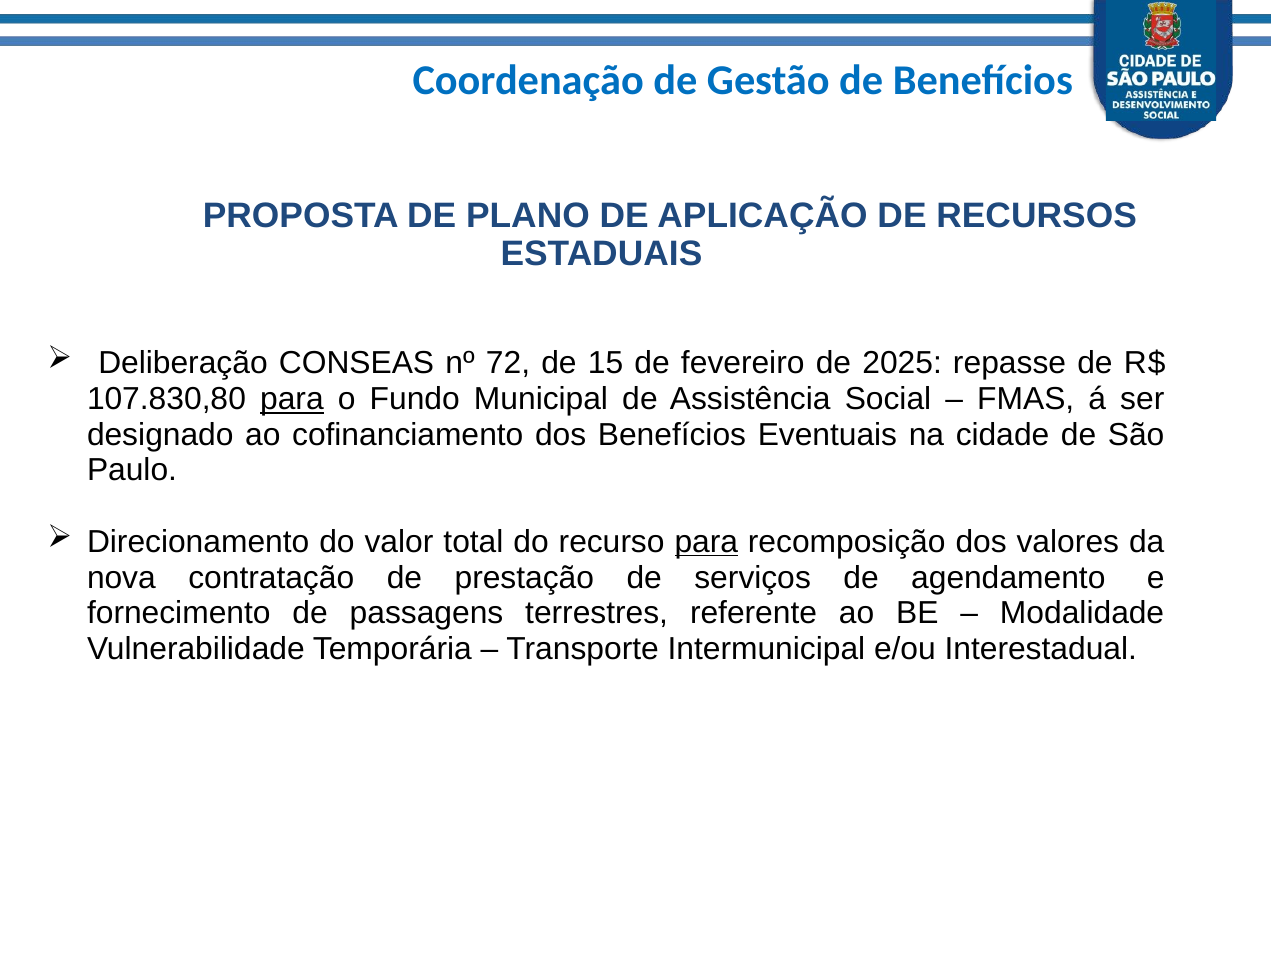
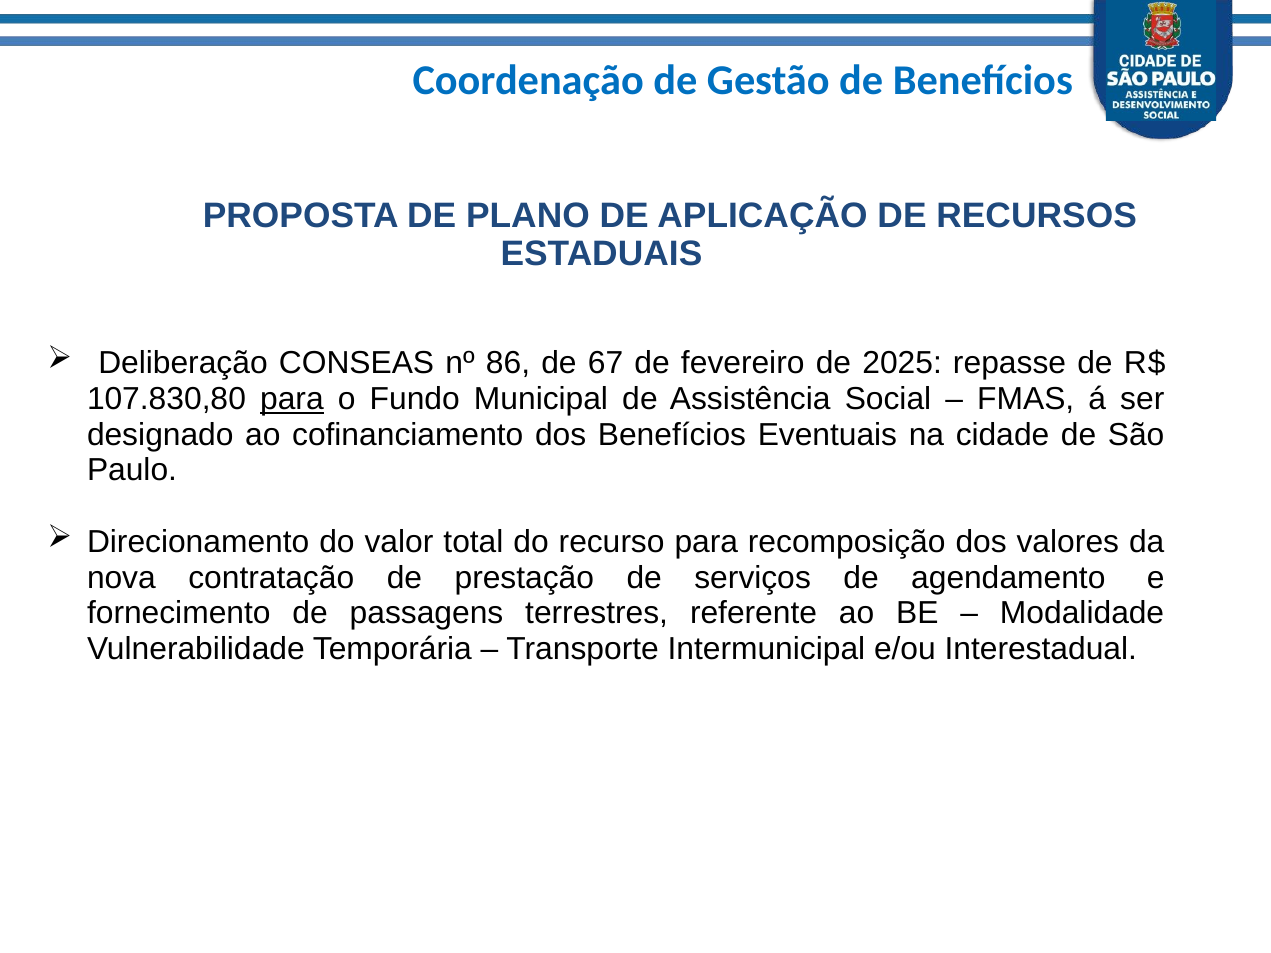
72: 72 -> 86 (508, 363)
15: 15 -> 67 (606, 363)
para underline: present -> none (706, 542)
